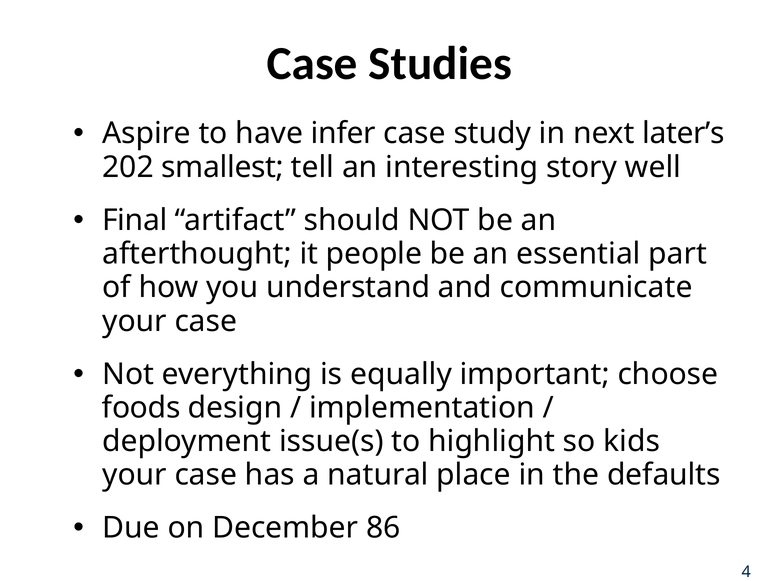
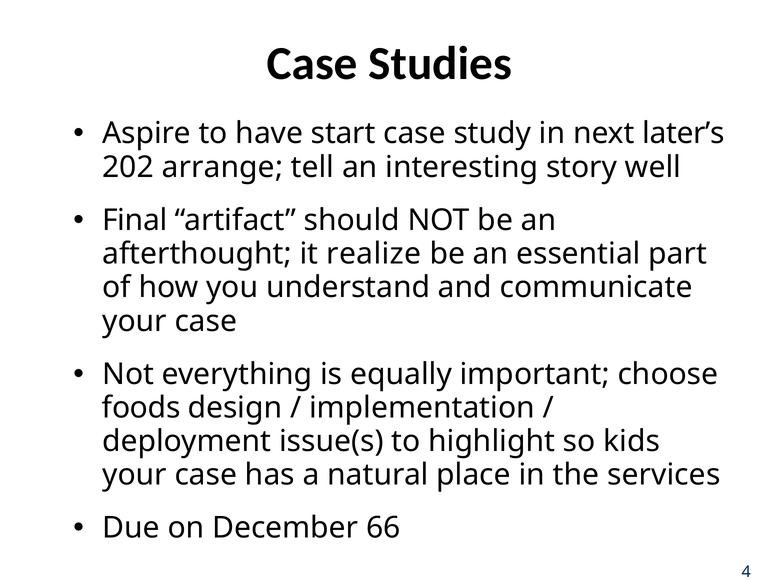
infer: infer -> start (343, 133)
smallest: smallest -> arrange (222, 167)
people: people -> realize (374, 254)
defaults: defaults -> services (664, 475)
86: 86 -> 66 (383, 528)
